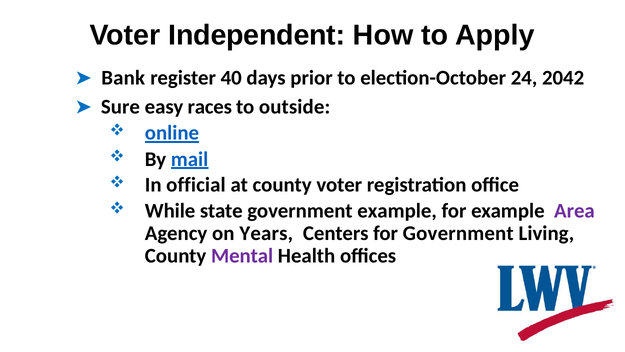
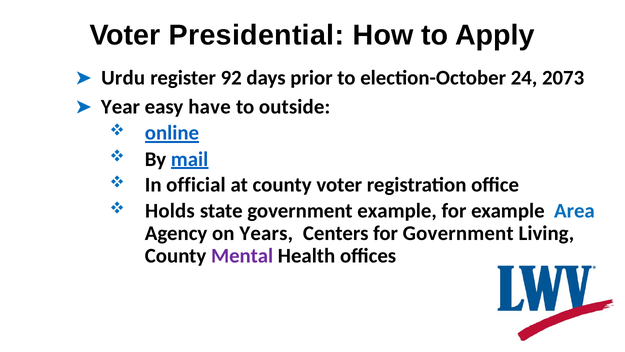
Independent: Independent -> Presidential (257, 35)
Bank: Bank -> Urdu (123, 78)
40: 40 -> 92 (231, 78)
2042: 2042 -> 2073 (563, 78)
Sure: Sure -> Year (120, 107)
races: races -> have (210, 107)
While: While -> Holds (170, 211)
Area colour: purple -> blue (574, 211)
